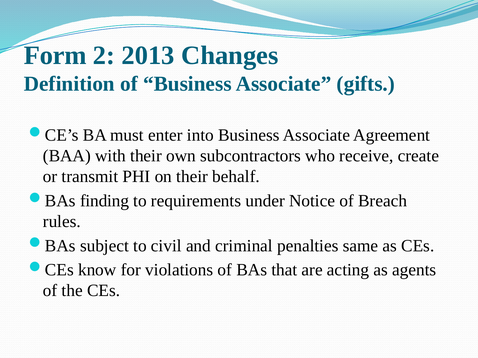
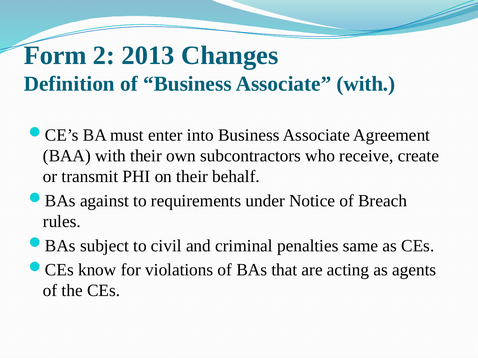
Associate gifts: gifts -> with (366, 84)
finding: finding -> against (104, 201)
